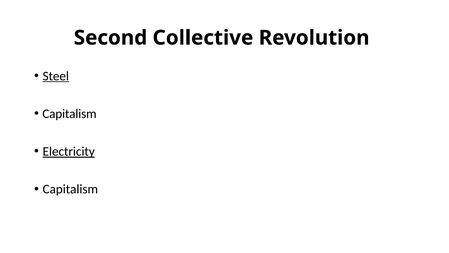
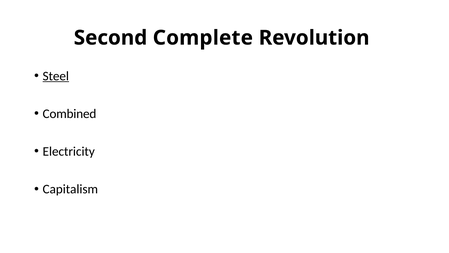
Collective: Collective -> Complete (203, 38)
Capitalism: Capitalism -> Combined (69, 114)
Electricity underline: present -> none (69, 151)
